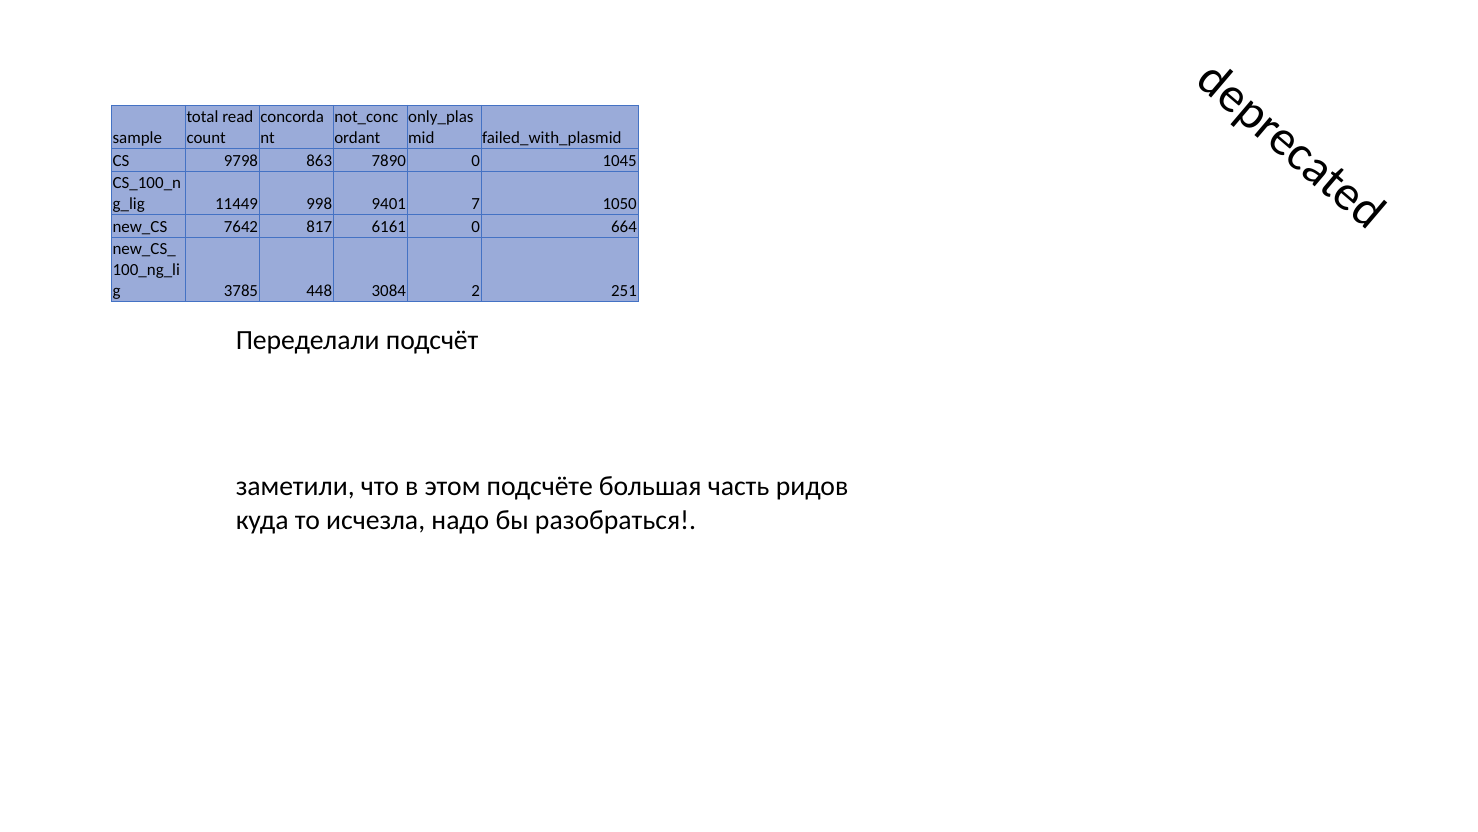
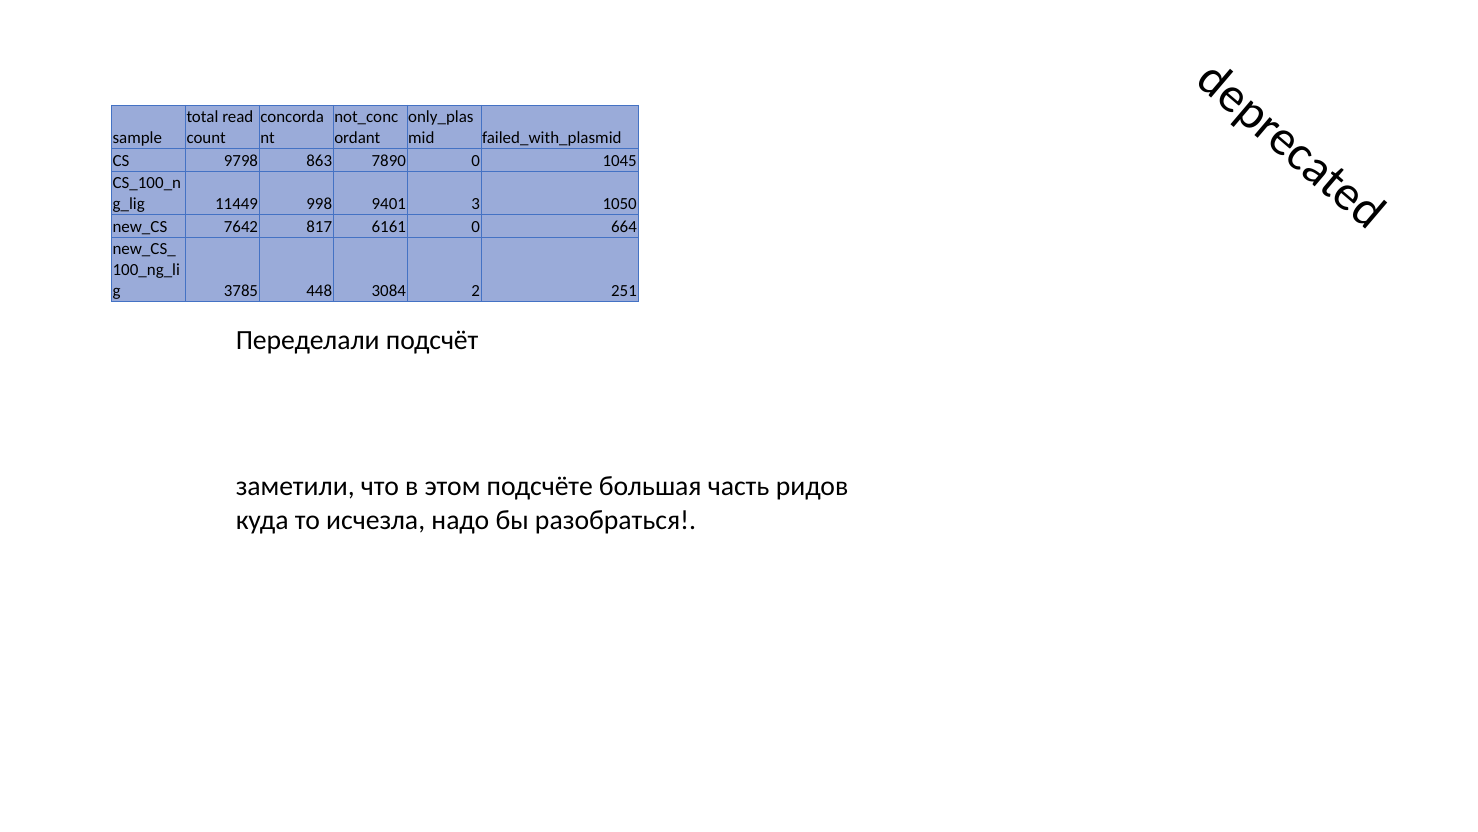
7: 7 -> 3 (476, 204)
